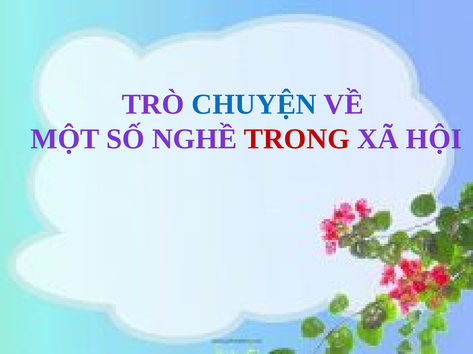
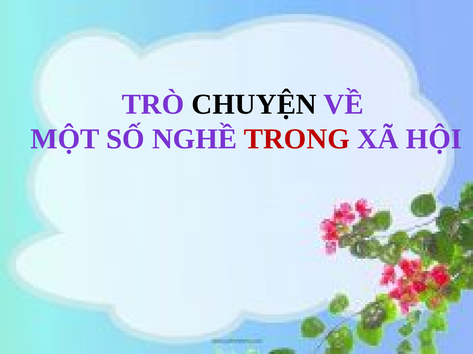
CHUYỆN colour: blue -> black (254, 104)
